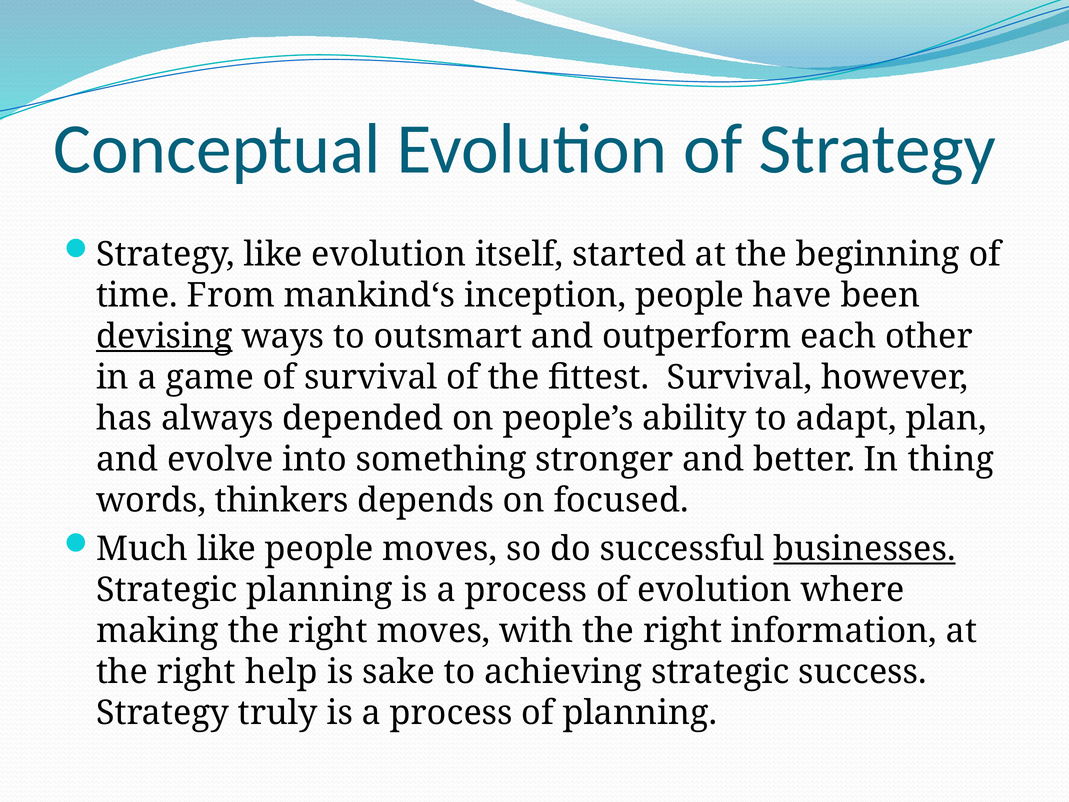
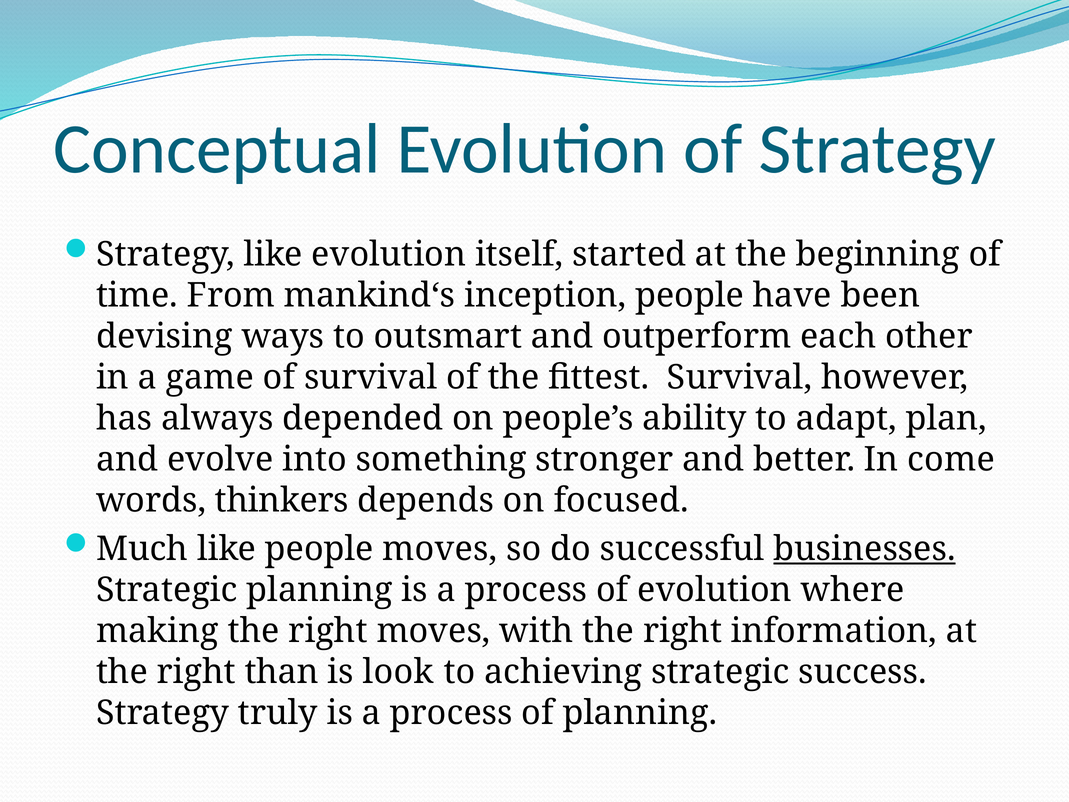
devising underline: present -> none (164, 336)
thing: thing -> come (951, 459)
help: help -> than (282, 672)
sake: sake -> look (398, 672)
